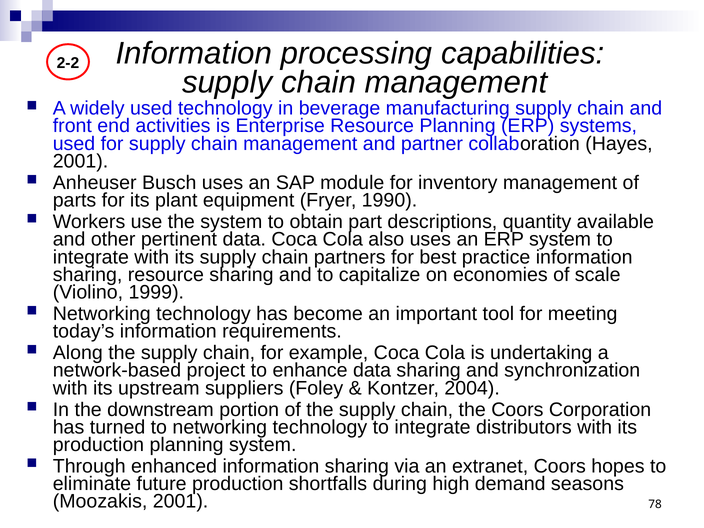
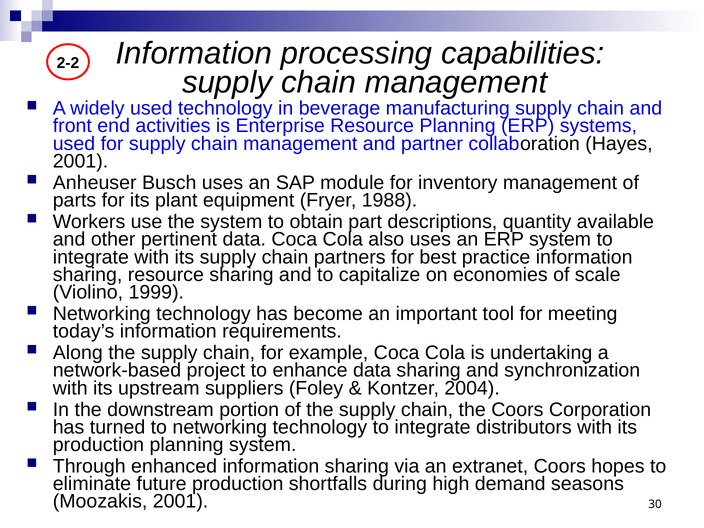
1990: 1990 -> 1988 (389, 200)
78: 78 -> 30 (655, 505)
